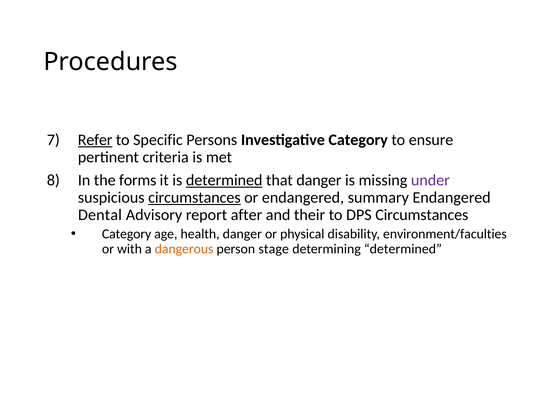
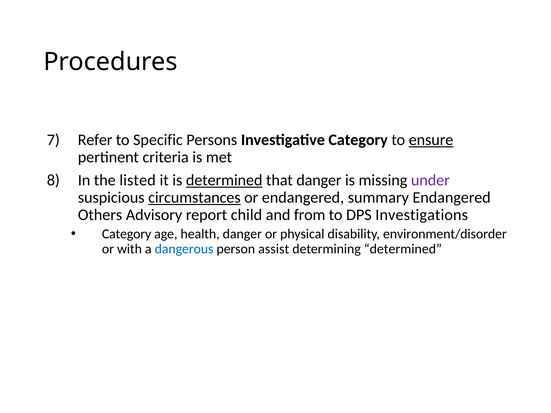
Refer underline: present -> none (95, 140)
ensure underline: none -> present (431, 140)
forms: forms -> listed (138, 180)
Dental: Dental -> Others (100, 215)
after: after -> child (246, 215)
their: their -> from (310, 215)
DPS Circumstances: Circumstances -> Investigations (422, 215)
environment/faculties: environment/faculties -> environment/disorder (445, 234)
dangerous colour: orange -> blue (184, 249)
stage: stage -> assist (274, 249)
